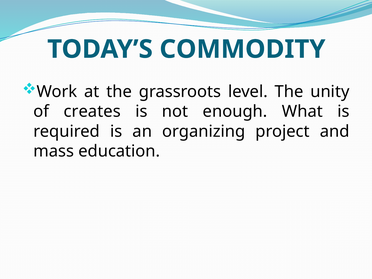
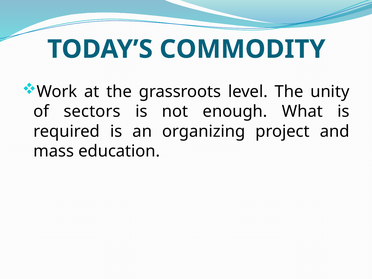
creates: creates -> sectors (92, 111)
